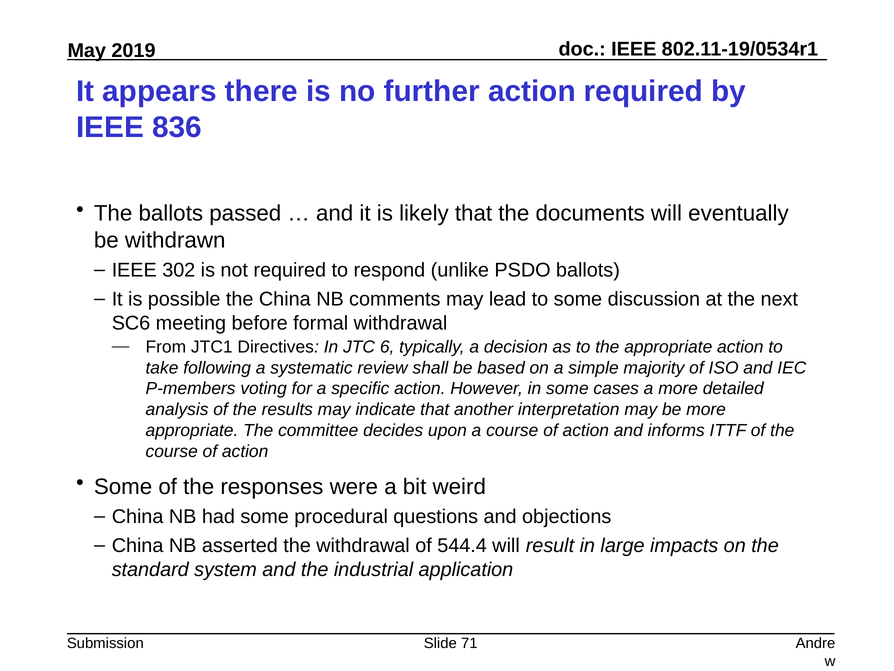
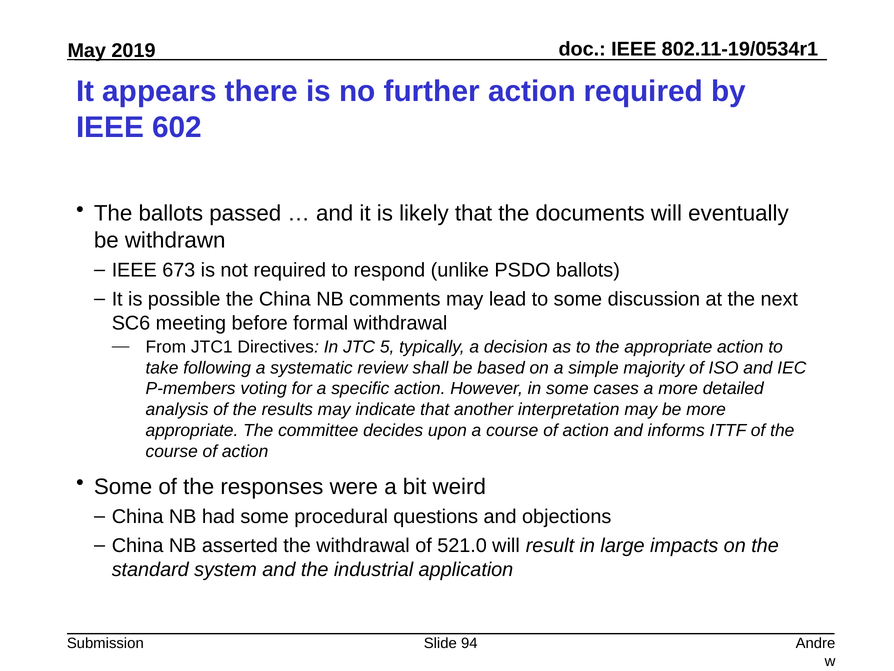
836: 836 -> 602 (177, 127)
302: 302 -> 673 (179, 270)
6: 6 -> 5 (387, 347)
544.4: 544.4 -> 521.0 (462, 545)
71: 71 -> 94 (469, 643)
